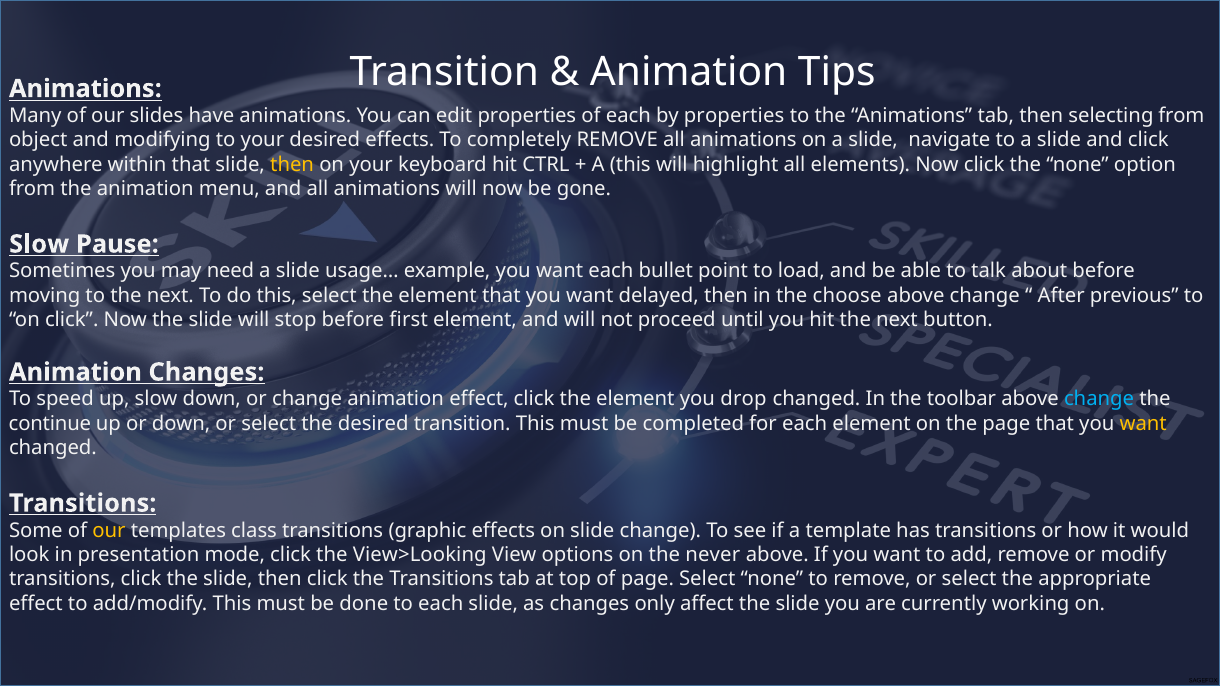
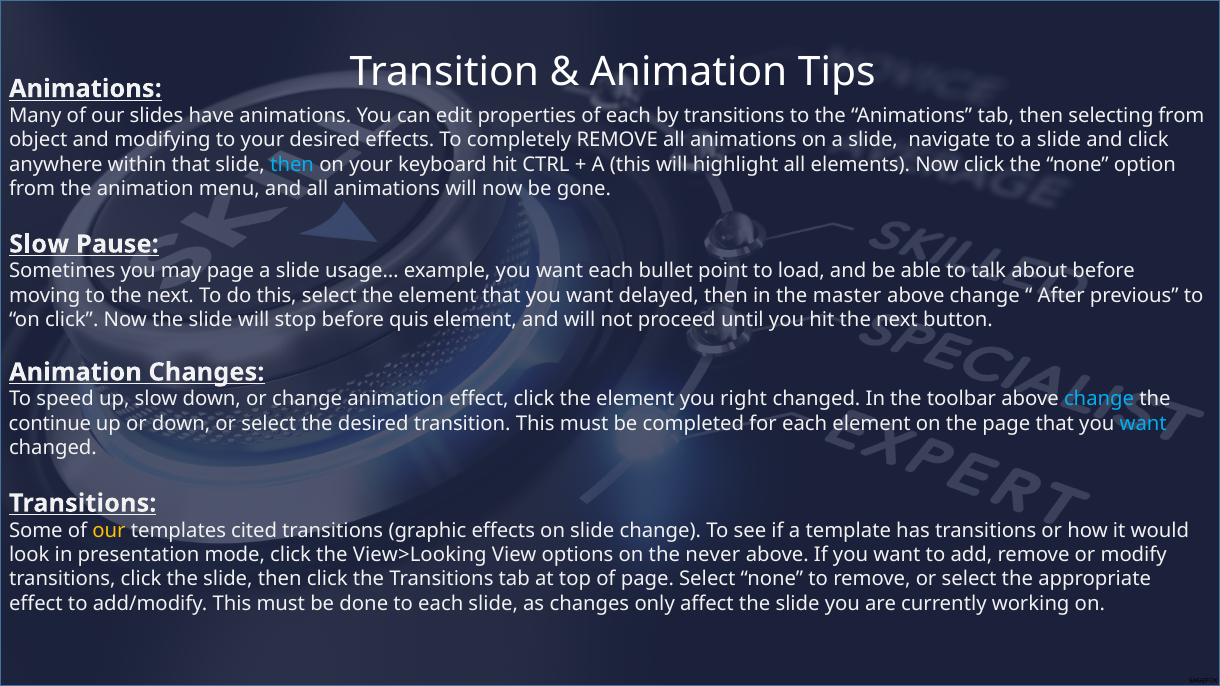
by properties: properties -> transitions (734, 116)
then colour: yellow -> light blue (292, 165)
may need: need -> page (230, 271)
choose: choose -> master (847, 296)
first: first -> quis (409, 320)
drop: drop -> right (744, 399)
want colour: yellow -> light blue (1143, 424)
class: class -> cited (254, 531)
